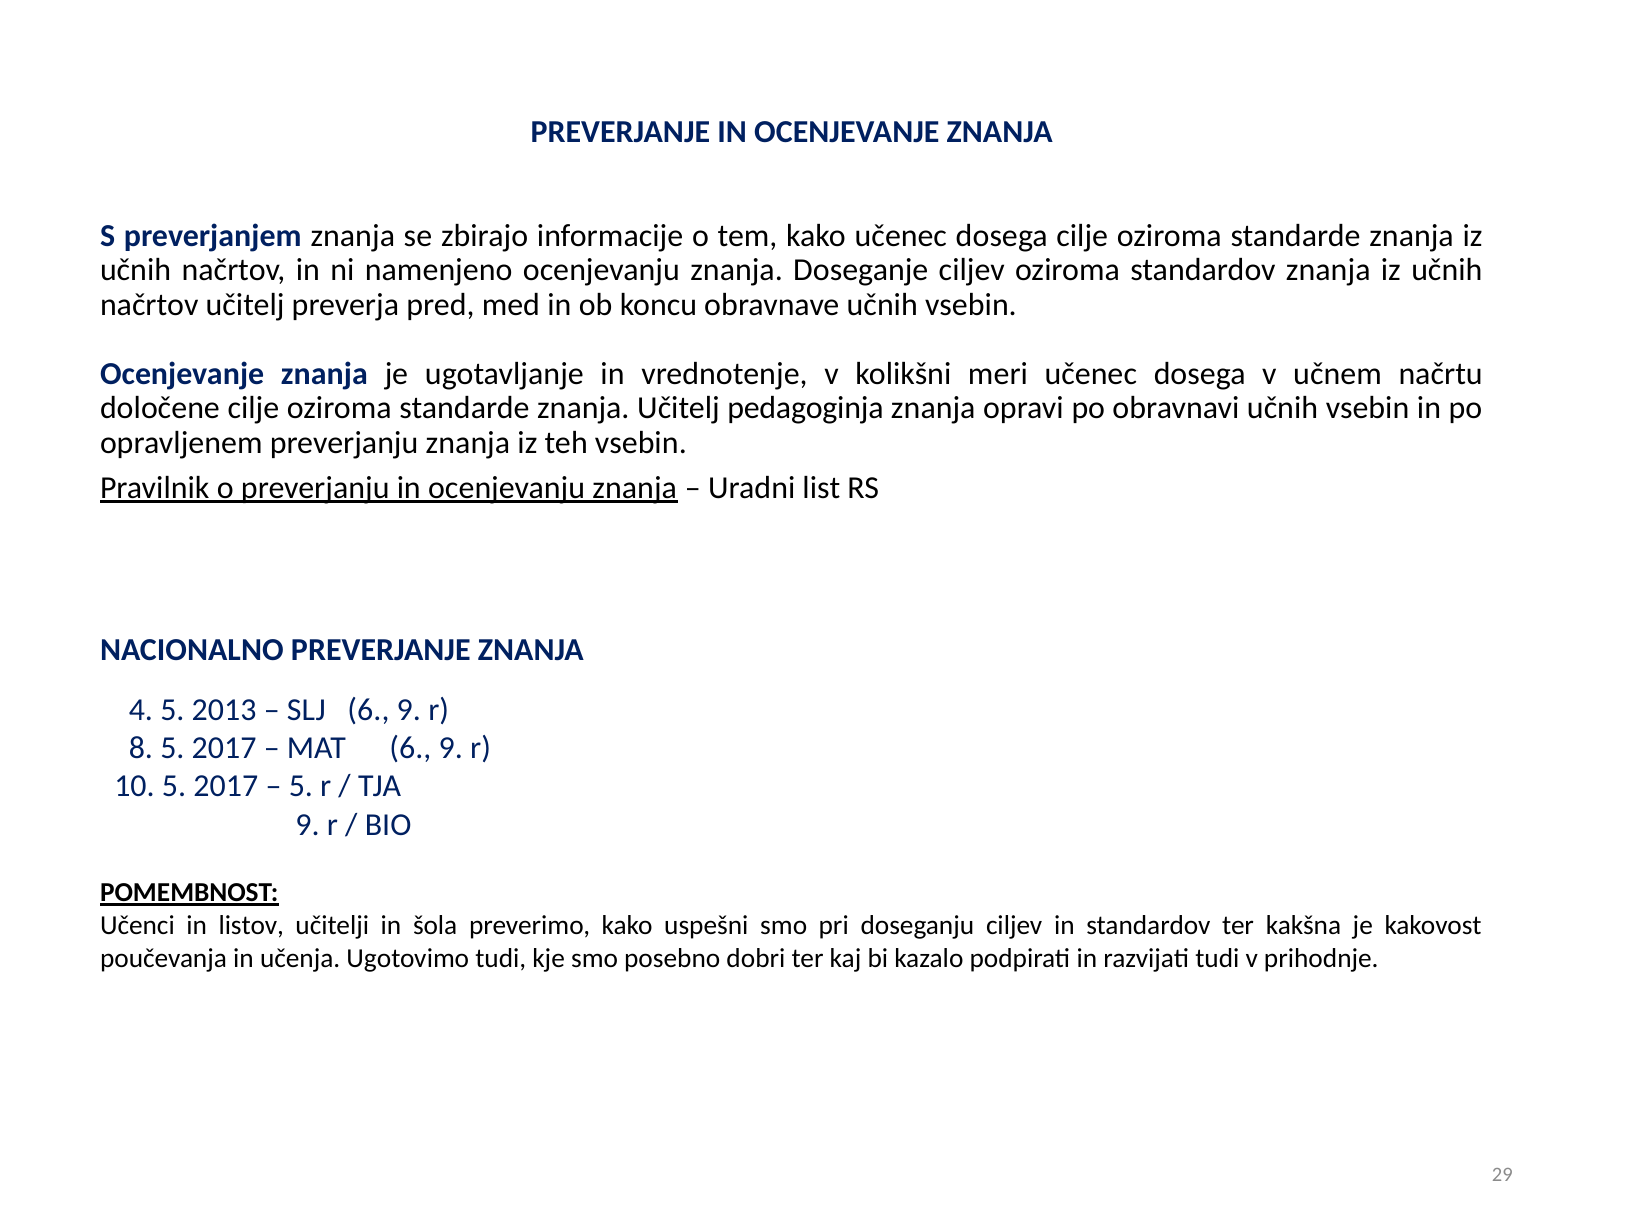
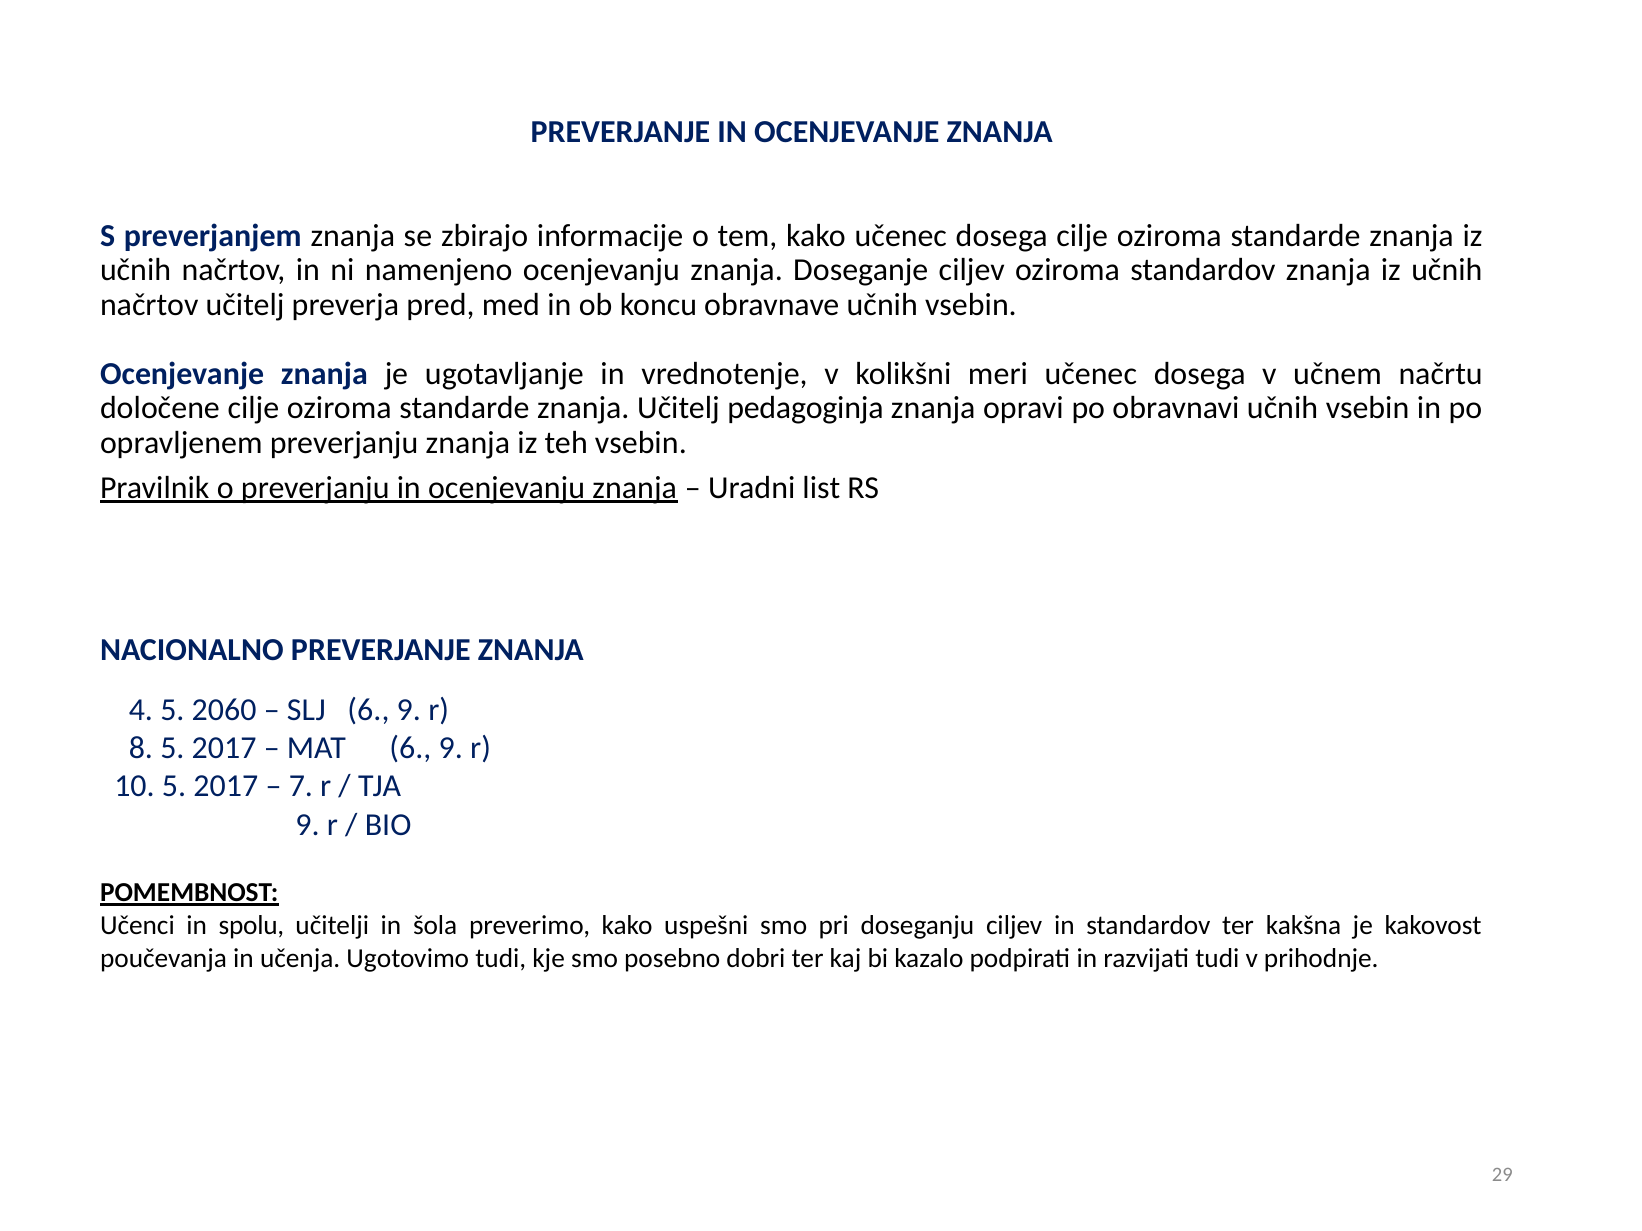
2013: 2013 -> 2060 (224, 710)
5: 5 -> 7 (301, 786)
listov: listov -> spolu (251, 926)
